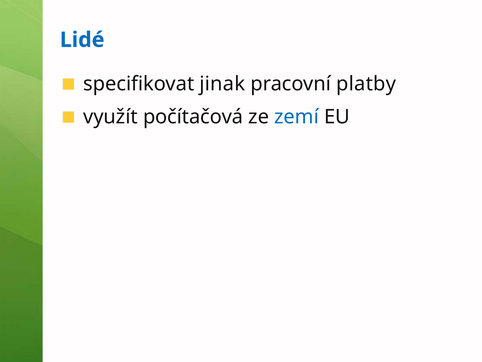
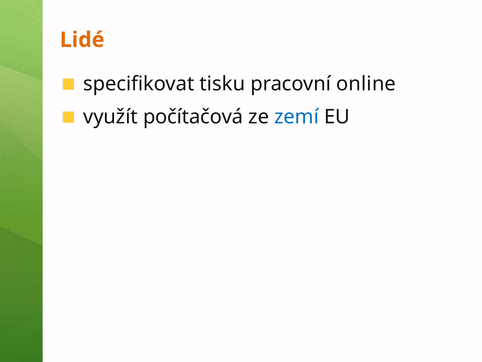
Lidé colour: blue -> orange (82, 40)
jinak: jinak -> tisku (222, 84)
platby: platby -> online (366, 84)
